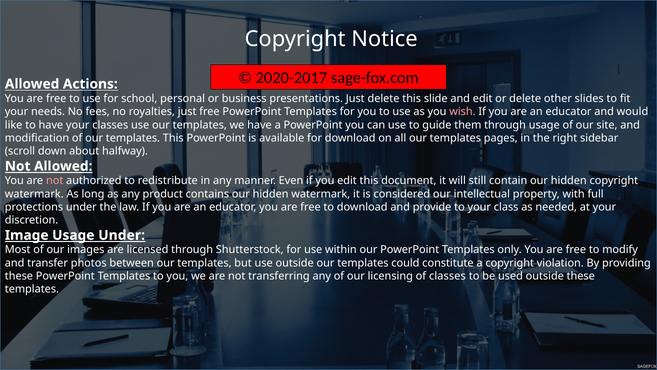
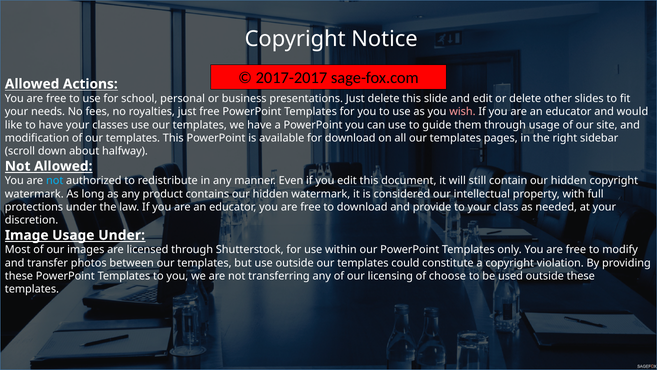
2020-2017: 2020-2017 -> 2017-2017 (291, 78)
not colour: pink -> light blue (55, 181)
of classes: classes -> choose (447, 276)
